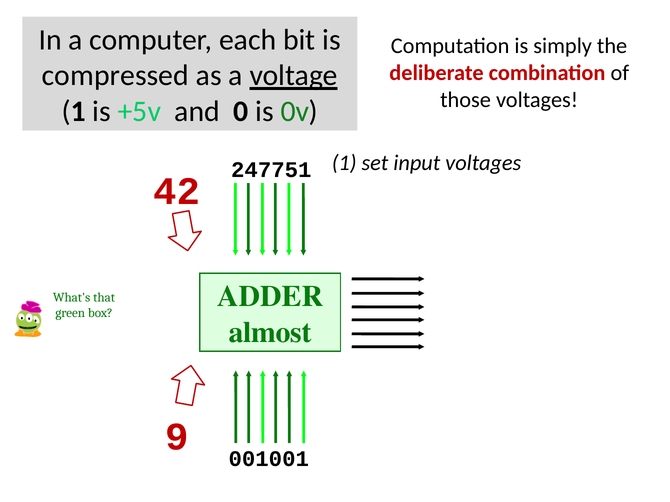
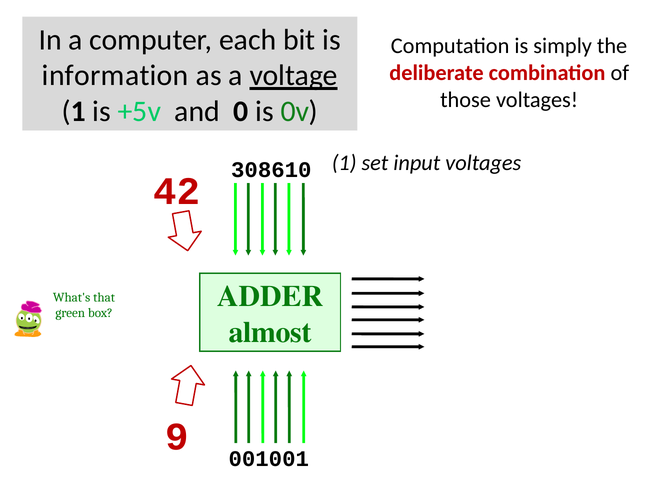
compressed: compressed -> information (115, 76)
247751: 247751 -> 308610 (271, 170)
